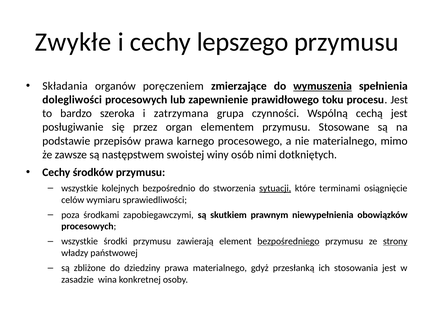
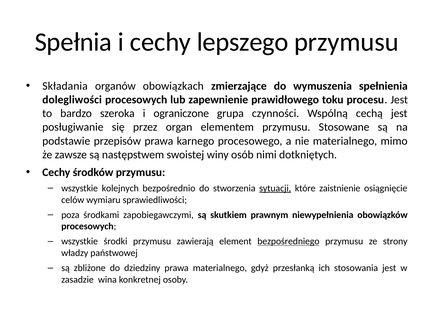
Zwykłe: Zwykłe -> Spełnia (73, 42)
poręczeniem: poręczeniem -> obowiązkach (173, 86)
wymuszenia underline: present -> none (323, 86)
zatrzymana: zatrzymana -> ograniczone (181, 113)
terminami: terminami -> zaistnienie (340, 188)
strony underline: present -> none (395, 241)
